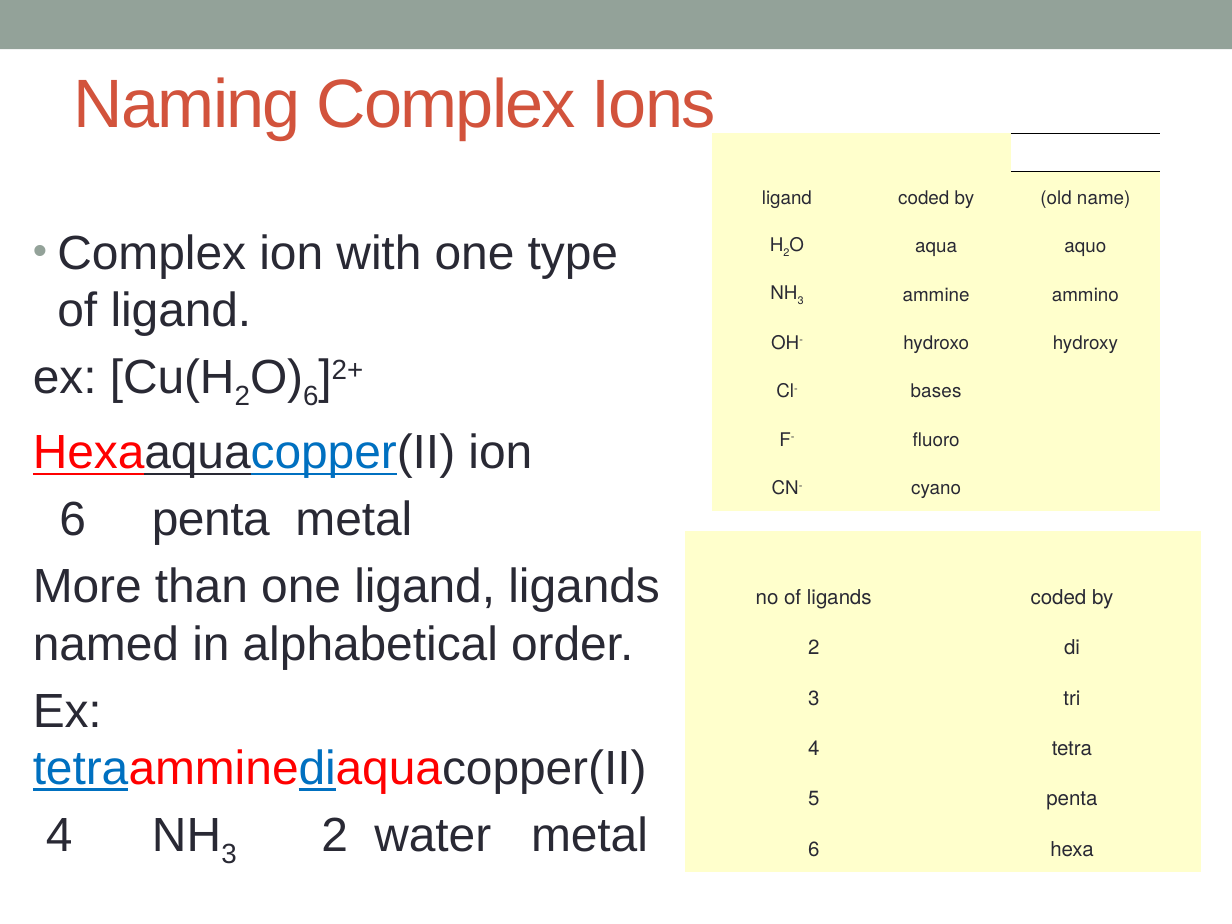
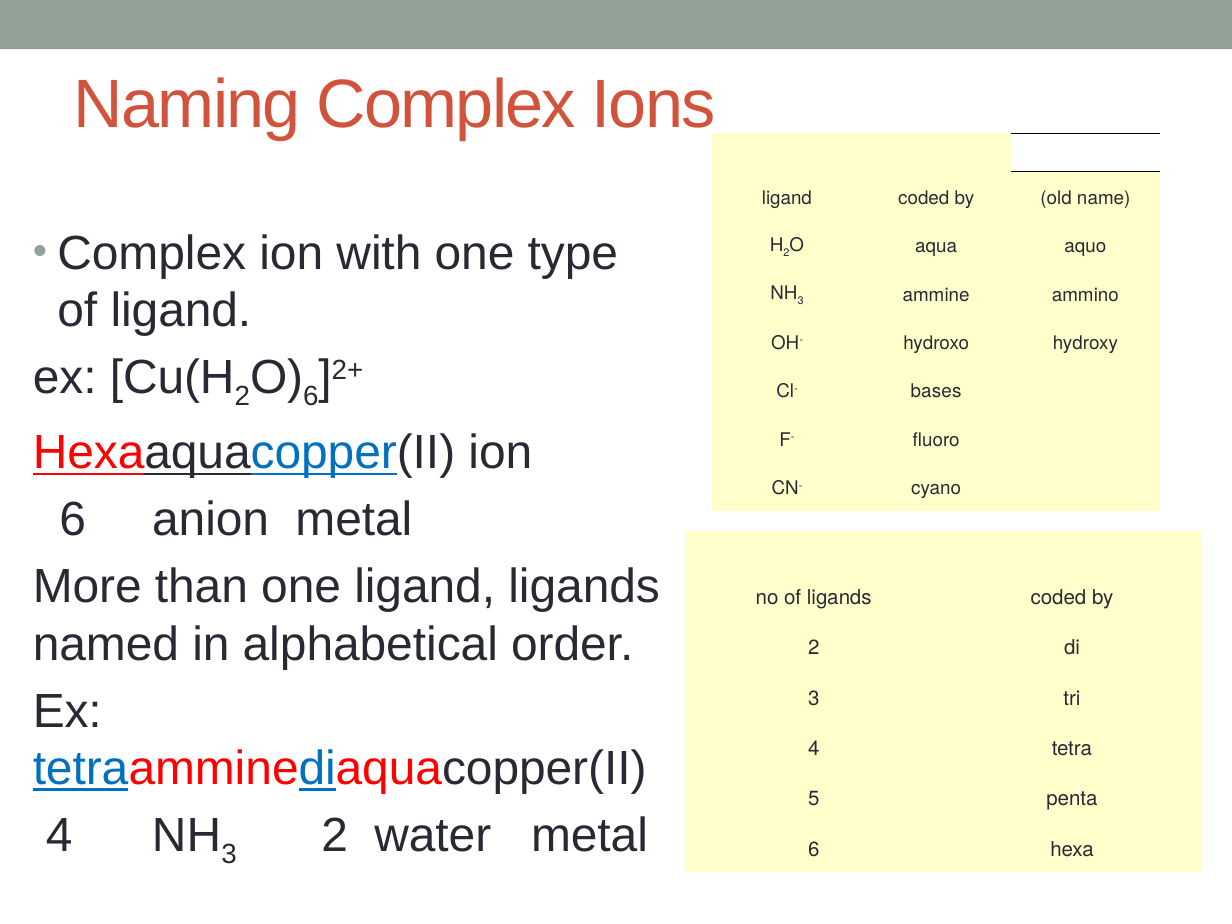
6 penta: penta -> anion (211, 520)
